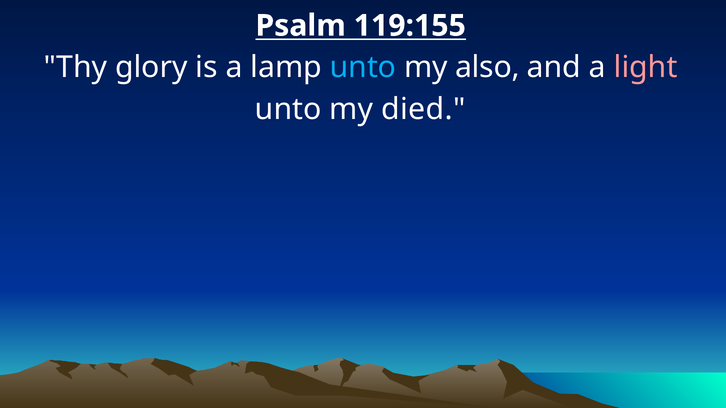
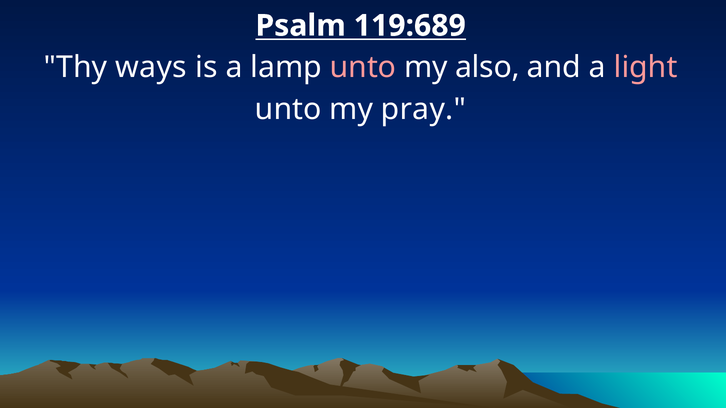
119:155: 119:155 -> 119:689 (410, 26)
glory: glory -> ways (151, 67)
unto colour: light blue -> pink (363, 67)
died: died -> pray (423, 109)
